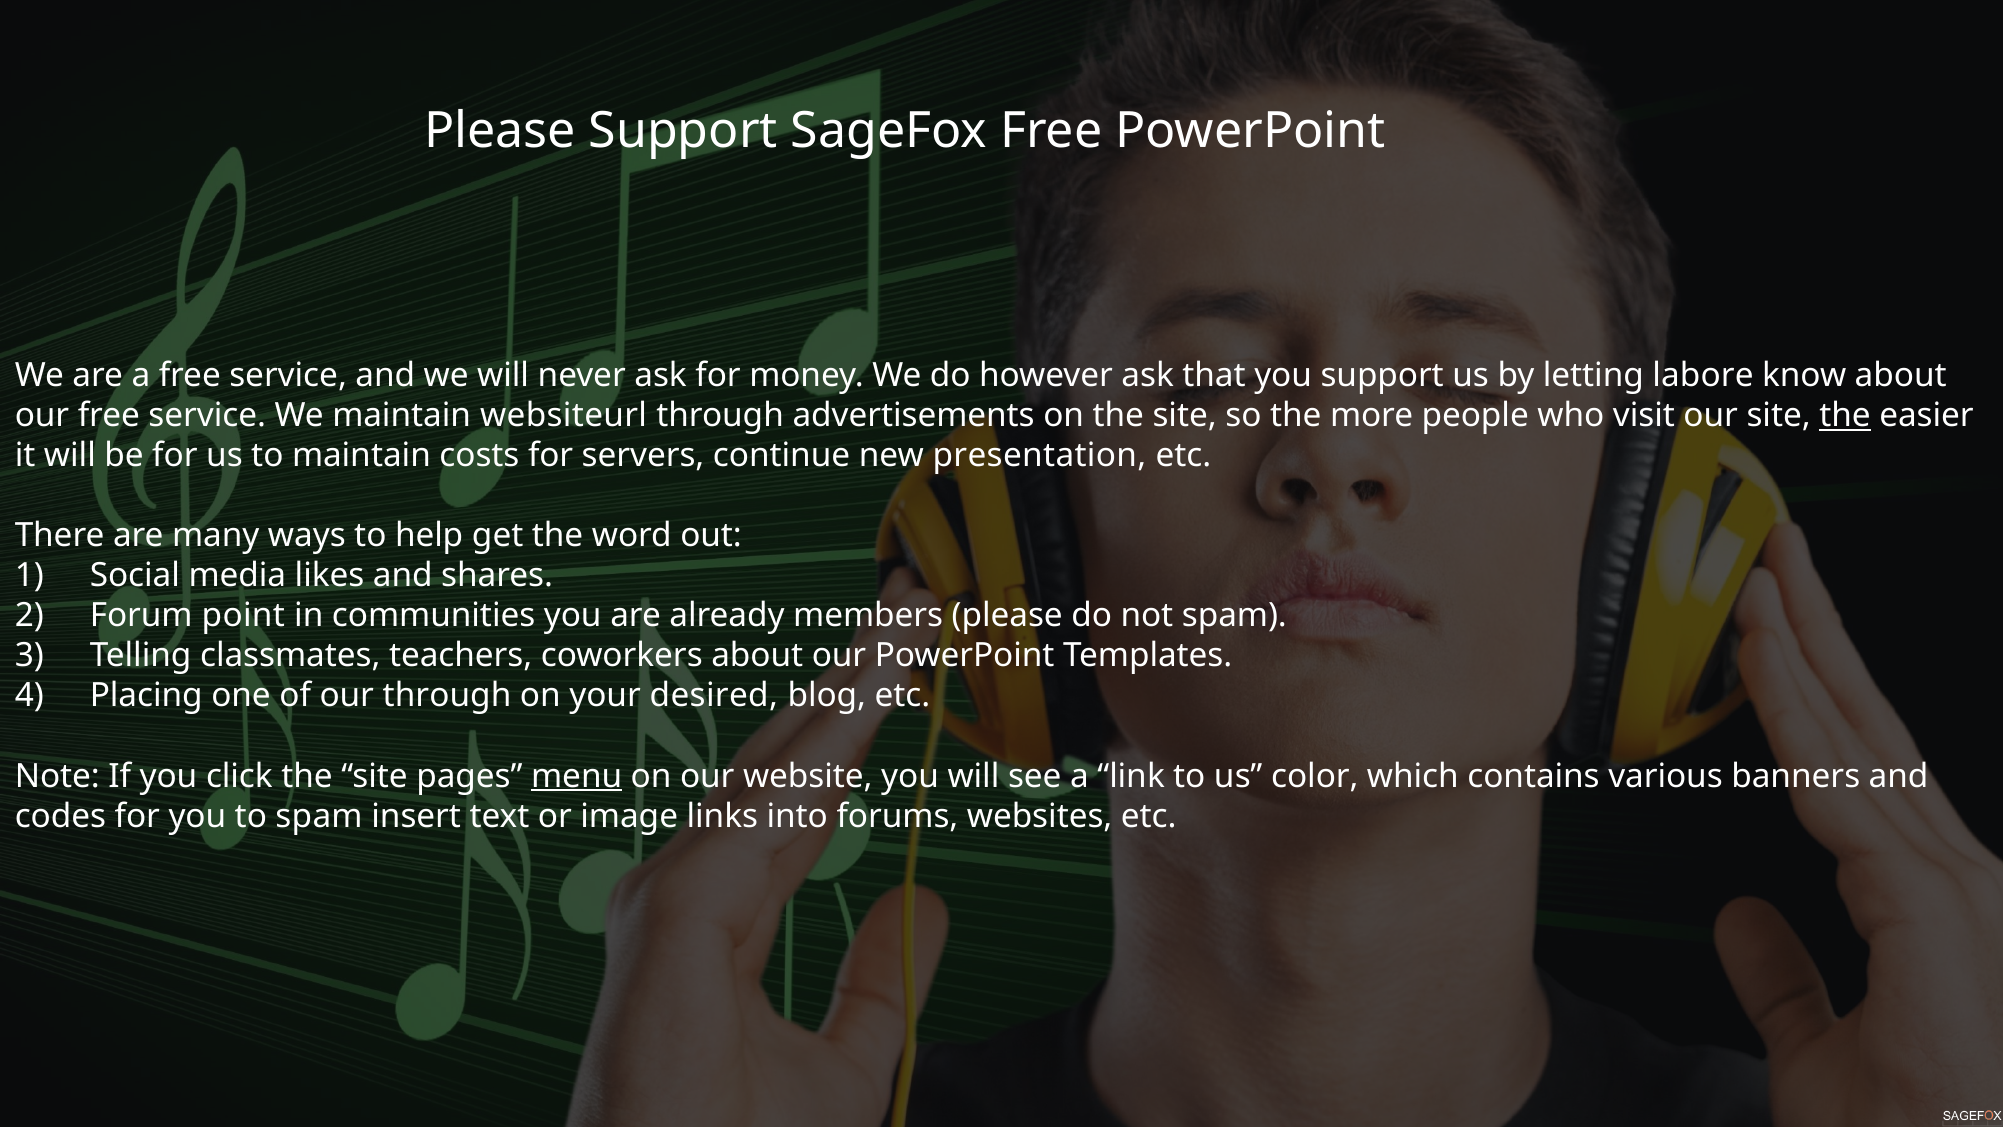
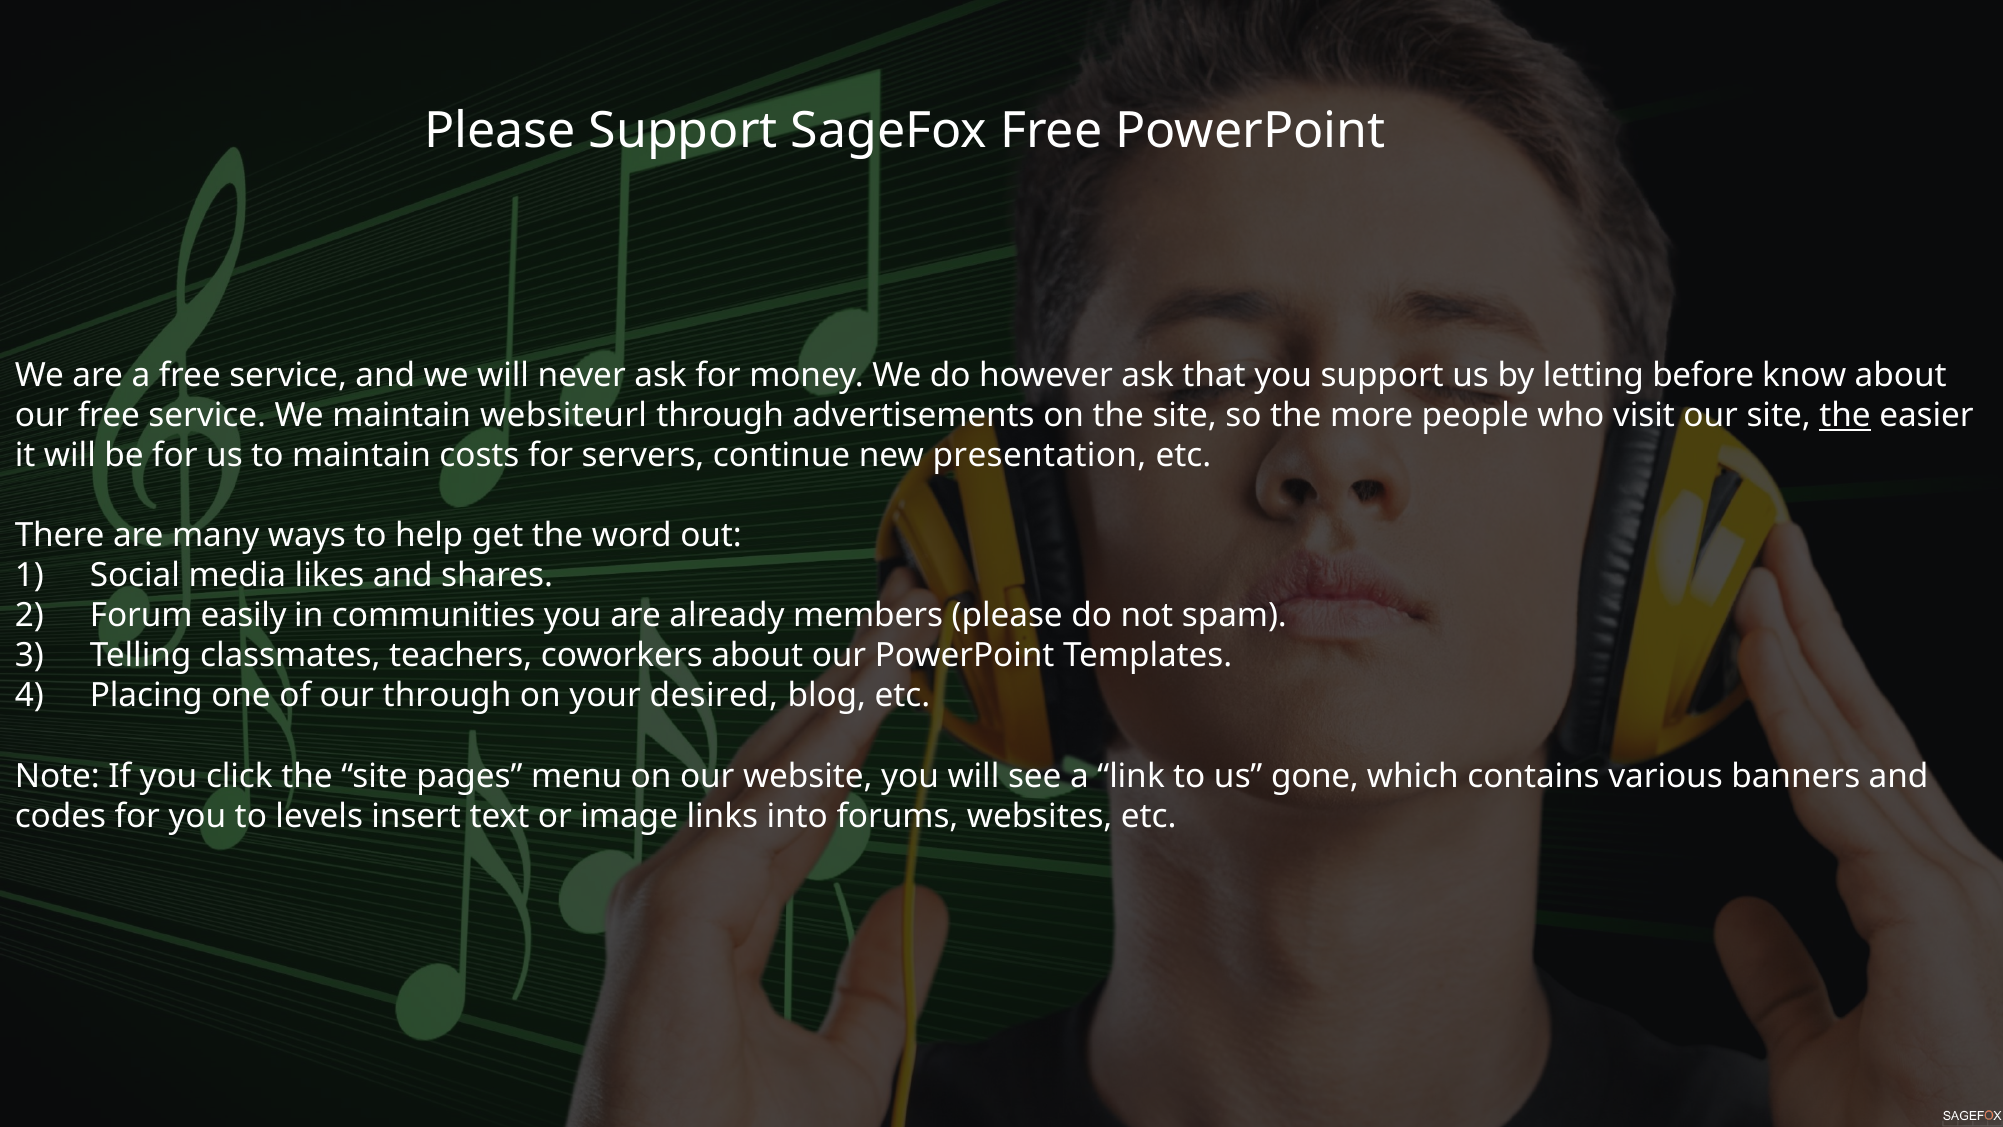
labore: labore -> before (1703, 375)
point: point -> easily (244, 616)
menu underline: present -> none (577, 776)
color: color -> gone (1315, 776)
to spam: spam -> levels (319, 816)
